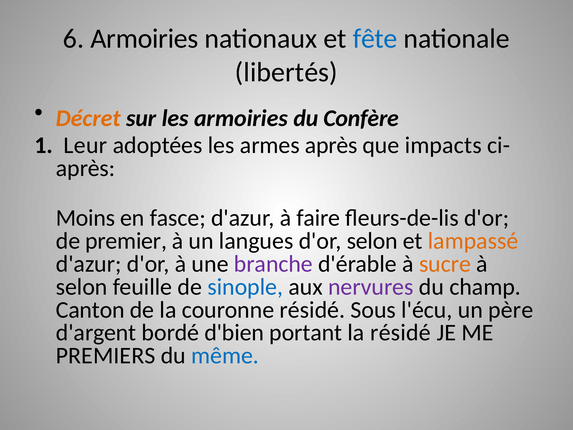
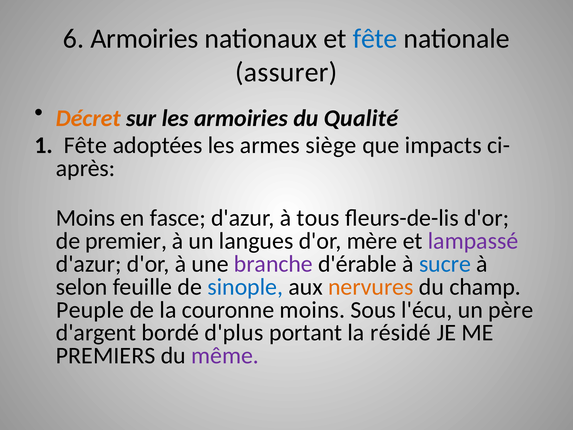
libertés: libertés -> assurer (286, 72)
Confère: Confère -> Qualité (361, 118)
1 Leur: Leur -> Fête (85, 145)
armes après: après -> siège (331, 145)
faire: faire -> tous (318, 218)
d'or selon: selon -> mère (372, 241)
lampassé colour: orange -> purple (473, 241)
sucre colour: orange -> blue (445, 264)
nervures colour: purple -> orange (371, 287)
Canton: Canton -> Peuple (90, 310)
couronne résidé: résidé -> moins (312, 310)
d'bien: d'bien -> d'plus (234, 333)
même colour: blue -> purple (225, 356)
